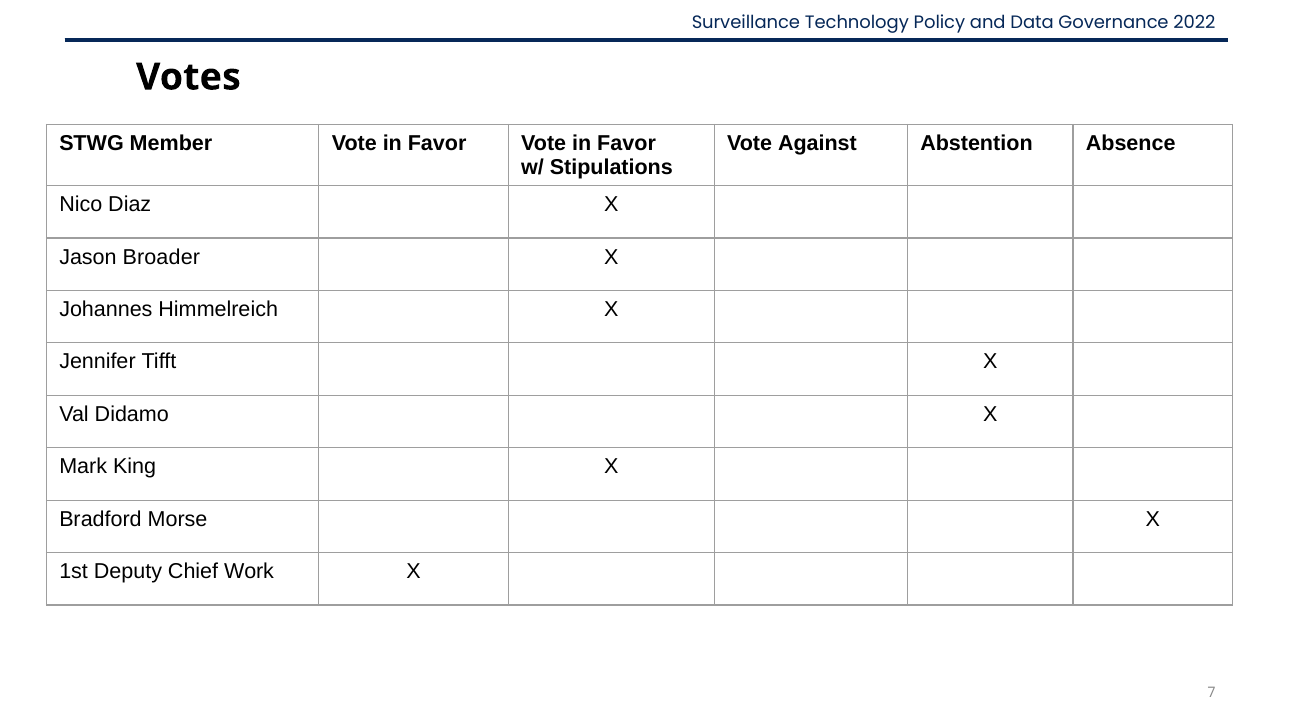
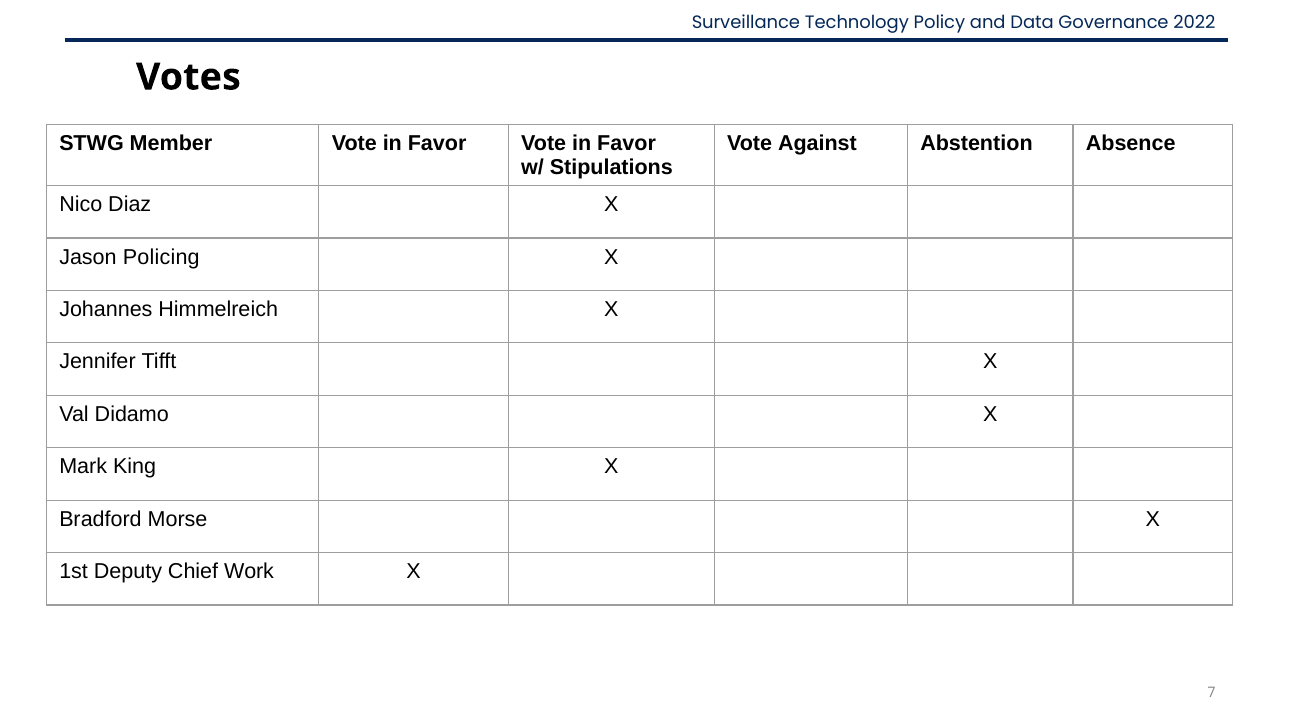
Broader: Broader -> Policing (161, 257)
